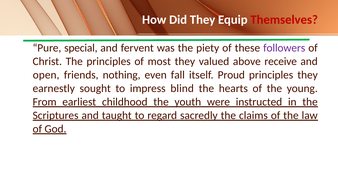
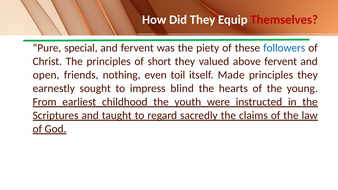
followers colour: purple -> blue (284, 48)
most: most -> short (159, 61)
above receive: receive -> fervent (281, 61)
fall: fall -> toil (178, 75)
Proud: Proud -> Made (231, 75)
